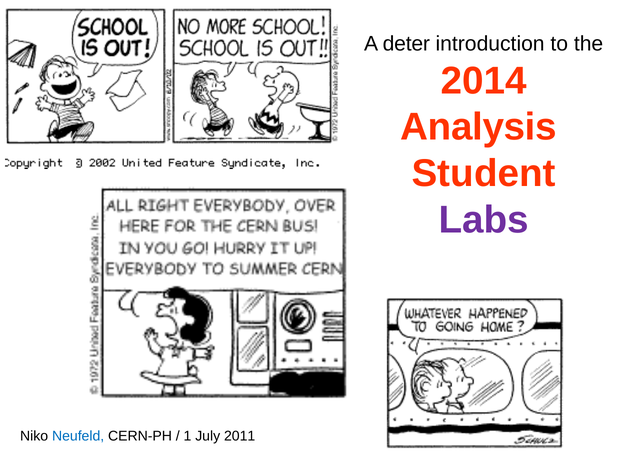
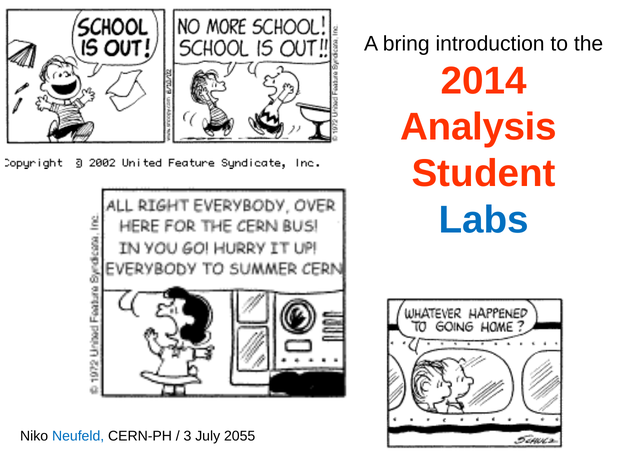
deter: deter -> bring (406, 44)
Labs colour: purple -> blue (484, 220)
1: 1 -> 3 (187, 436)
2011: 2011 -> 2055 (240, 436)
